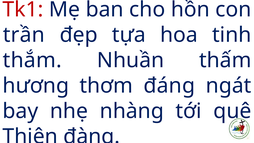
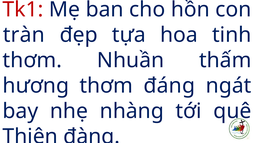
trần: trần -> tràn (24, 35)
thắm: thắm -> thơm (32, 60)
